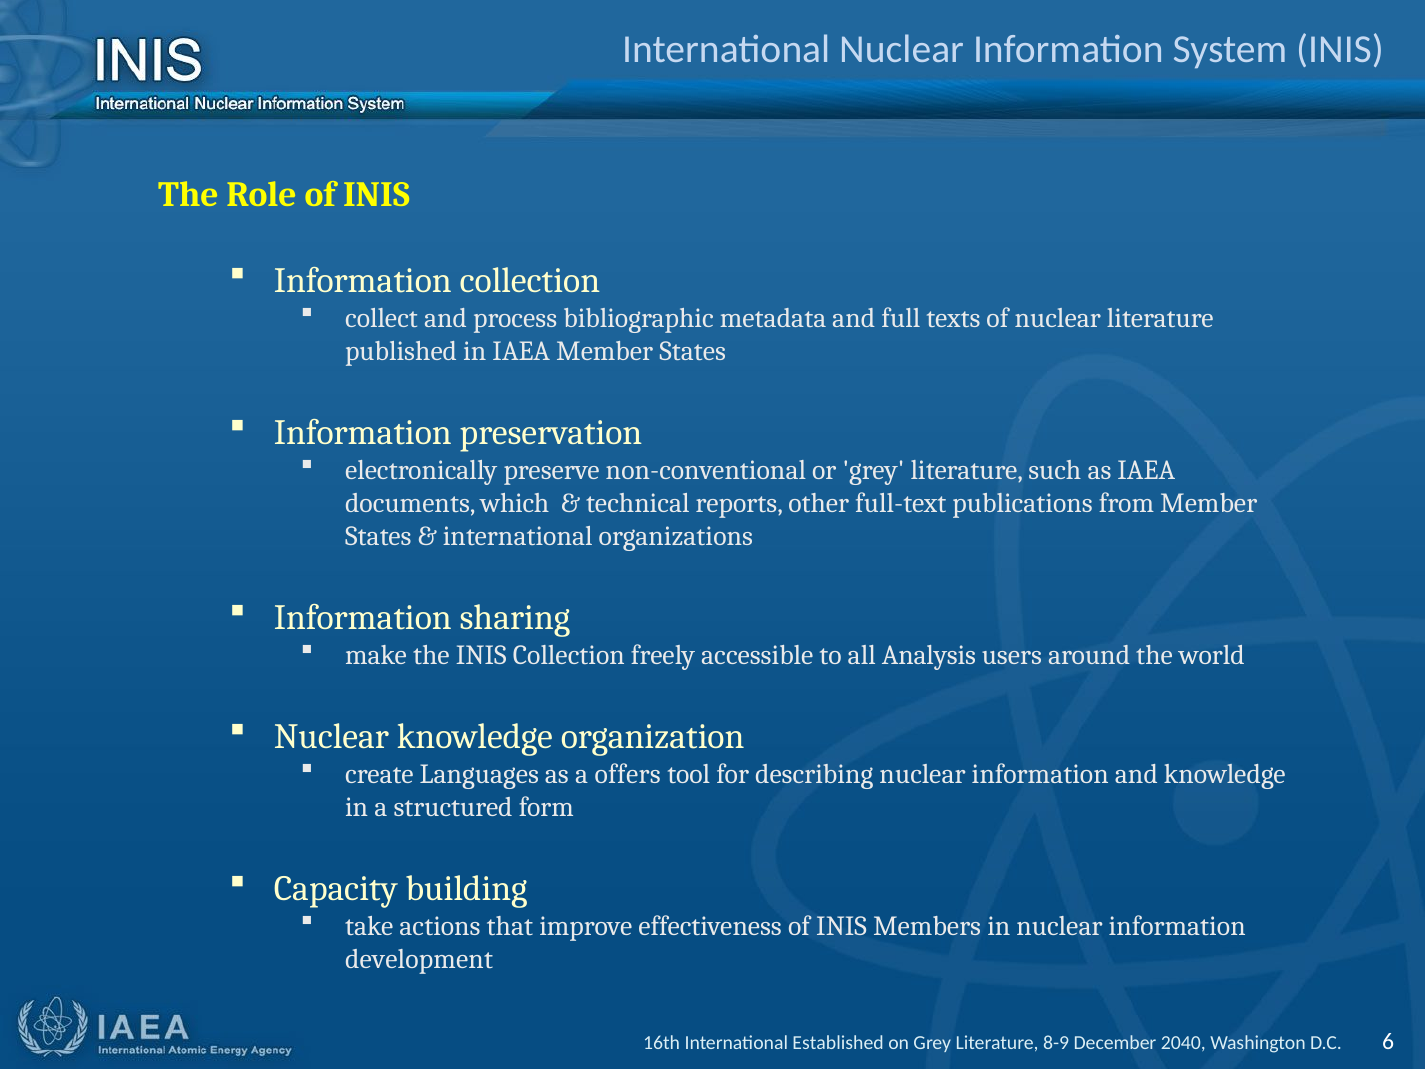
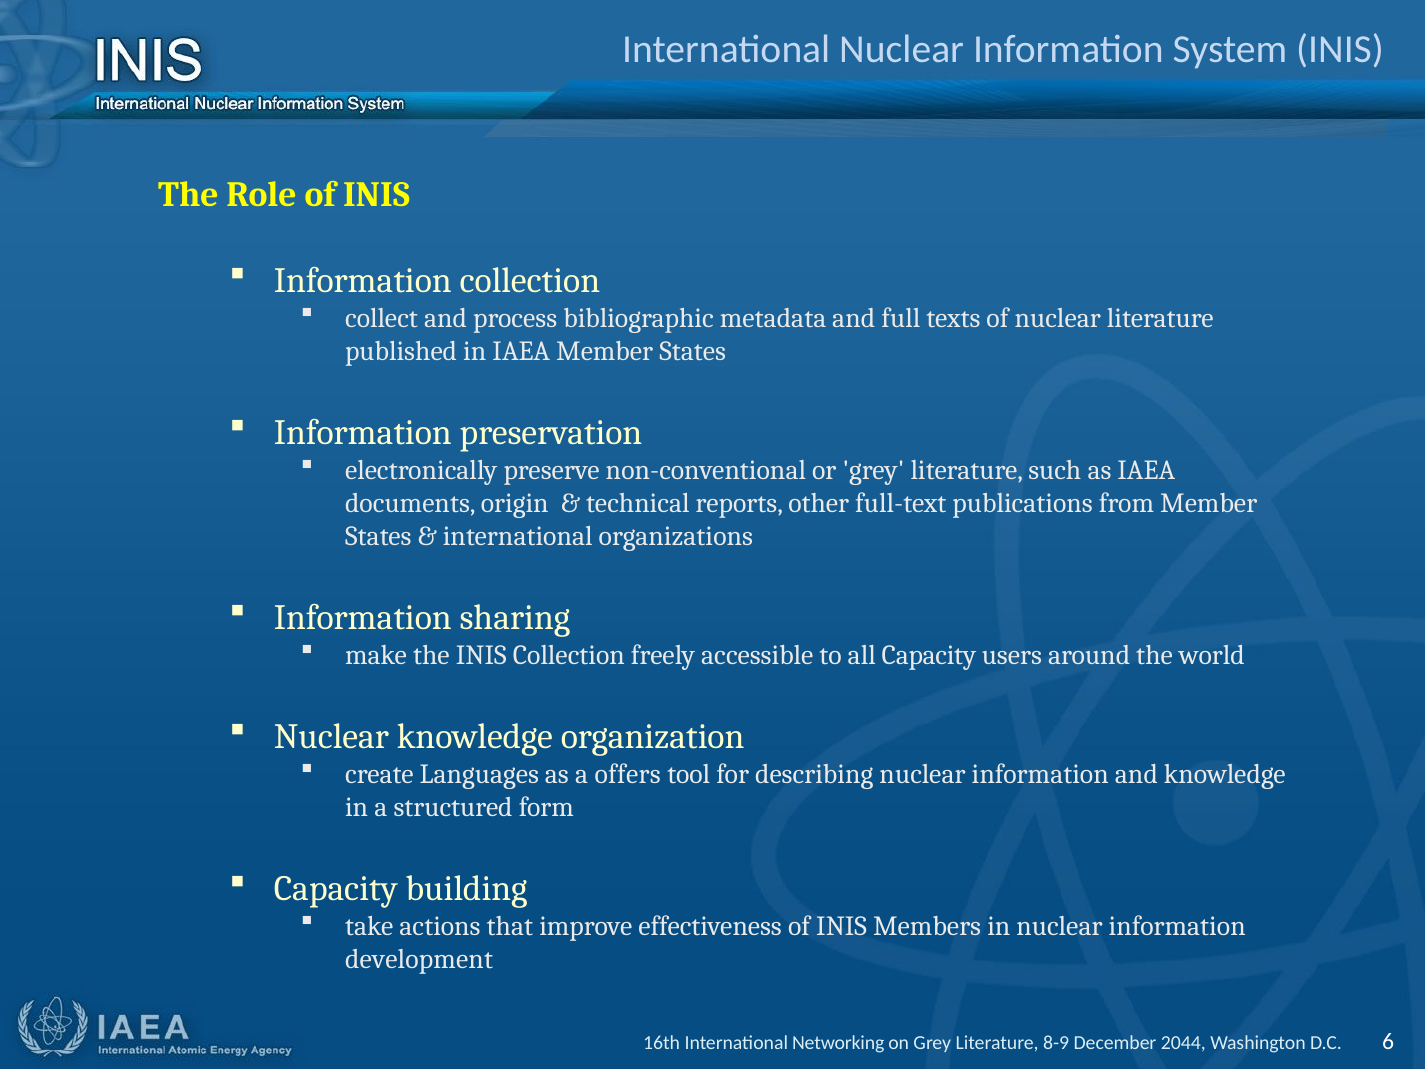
which: which -> origin (515, 503)
all Analysis: Analysis -> Capacity (929, 655)
Established: Established -> Networking (838, 1042)
2040: 2040 -> 2044 (1183, 1042)
